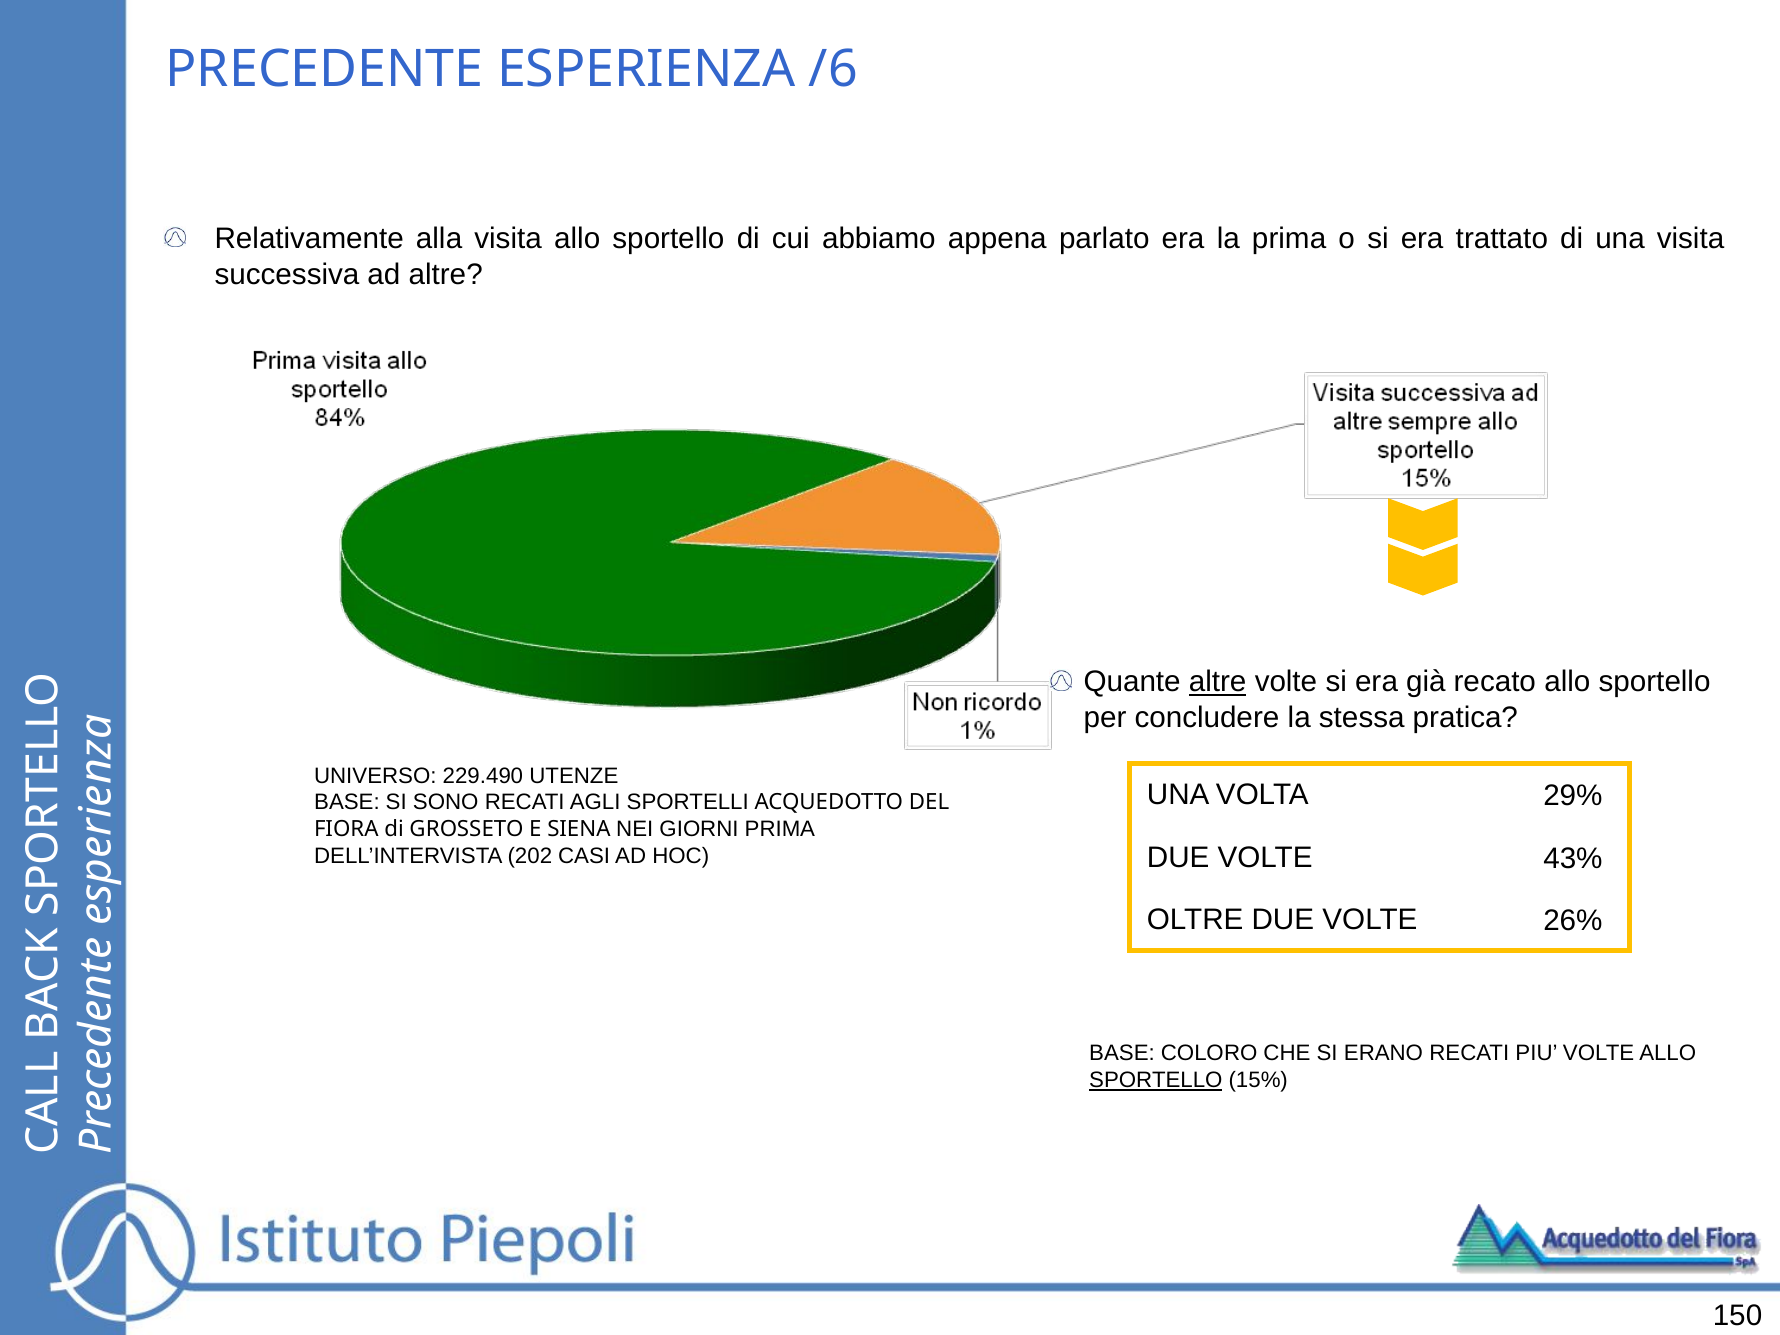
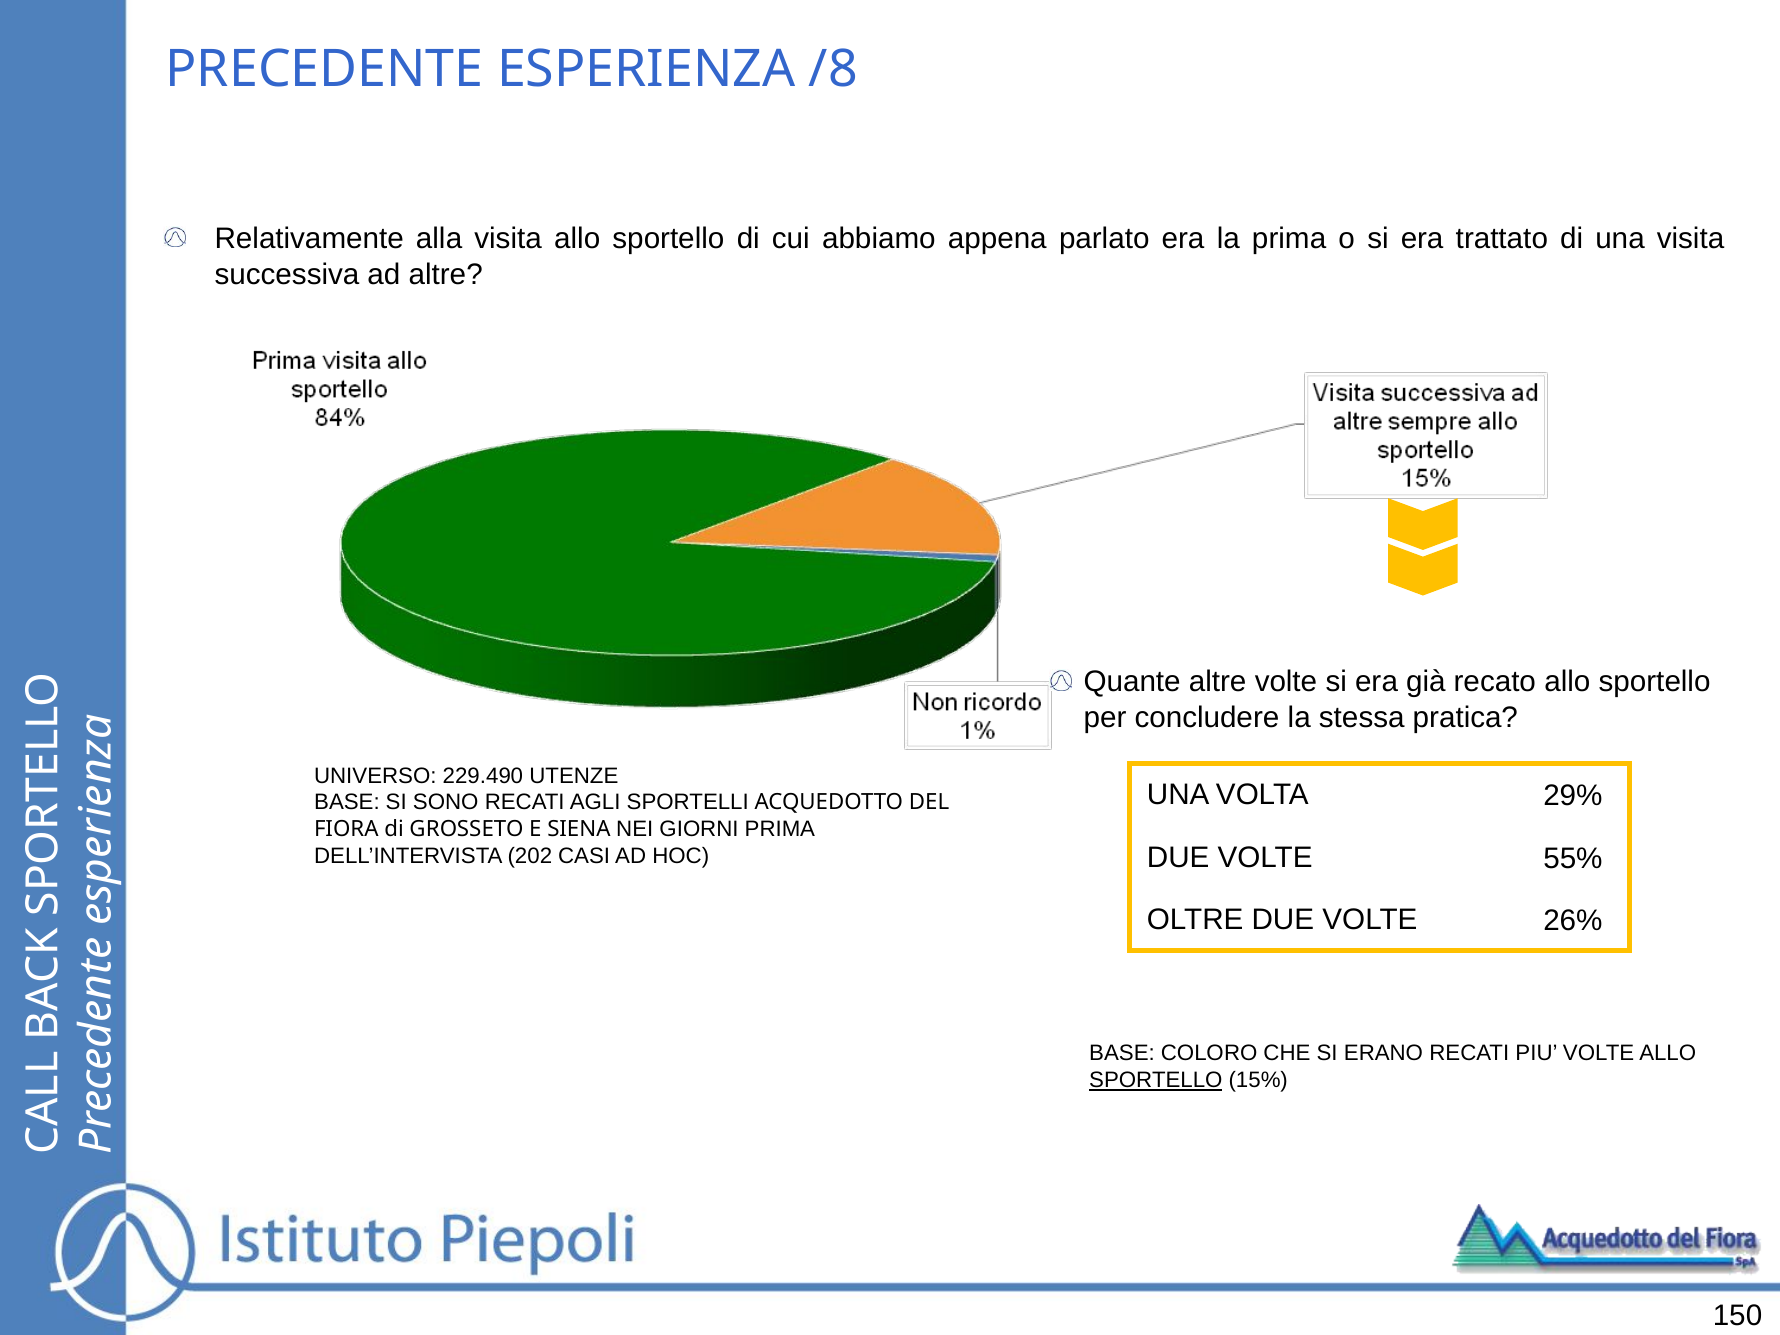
/6: /6 -> /8 (833, 69)
altre underline: present -> none (1218, 682)
43%: 43% -> 55% (1573, 859)
